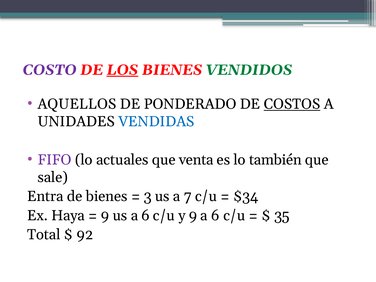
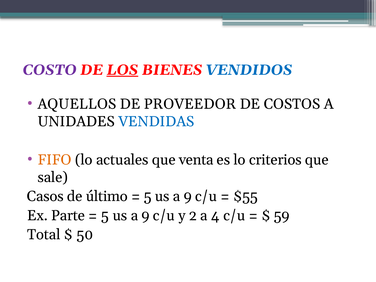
VENDIDOS colour: green -> blue (249, 70)
PONDERADO: PONDERADO -> PROVEEDOR (190, 104)
COSTOS underline: present -> none (292, 104)
FIFO colour: purple -> orange (55, 160)
también: también -> criterios (275, 160)
Entra: Entra -> Casos (45, 196)
de bienes: bienes -> último (107, 196)
3: 3 -> 5 (148, 196)
7: 7 -> 9 (188, 196)
$34: $34 -> $55 (246, 196)
Haya: Haya -> Parte (68, 215)
9: 9 -> 5 (105, 215)
6: 6 -> 9 (146, 215)
y 9: 9 -> 2 (193, 215)
6: 6 -> 4 (215, 215)
35: 35 -> 59 (282, 215)
92: 92 -> 50 (85, 235)
